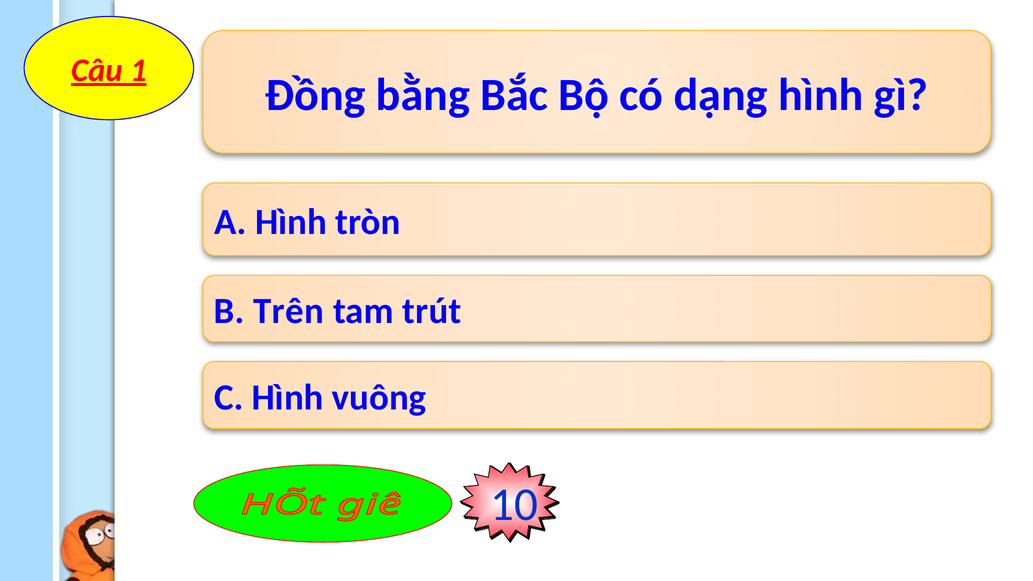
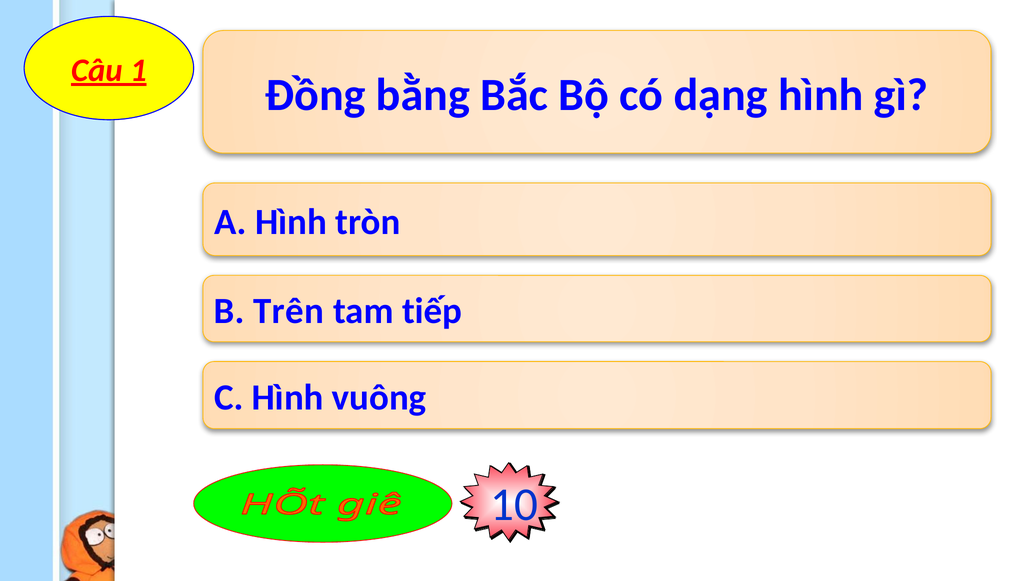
trút: trút -> tiếp (432, 311)
